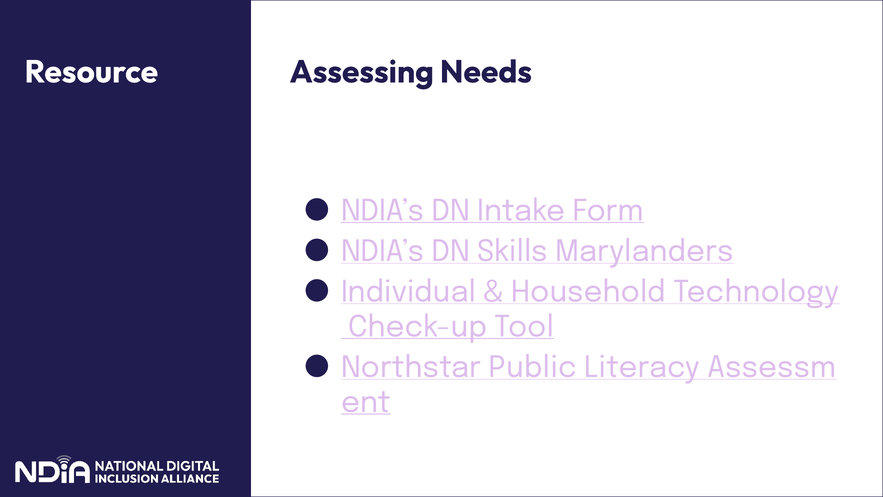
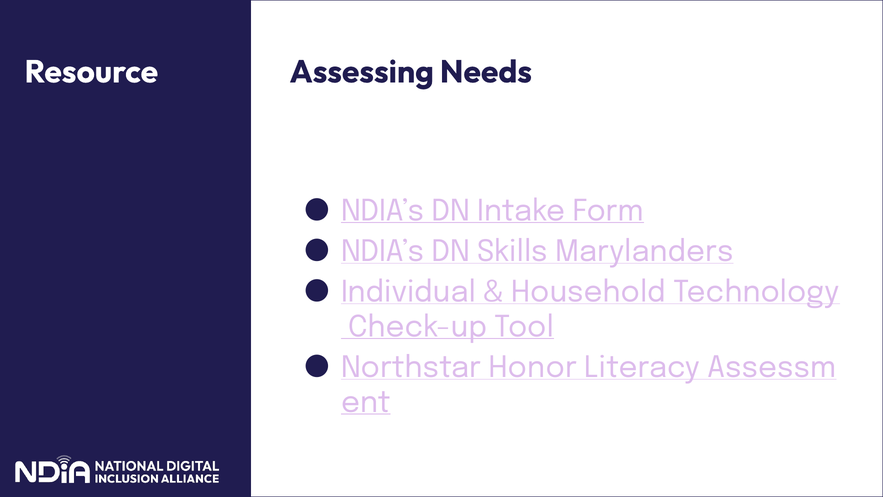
Public: Public -> Honor (533, 367)
